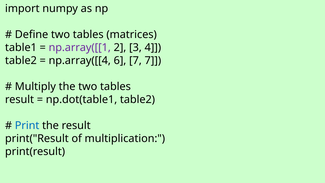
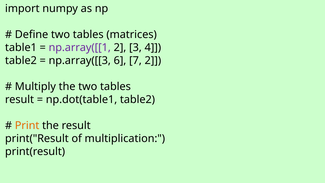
np.array([[4: np.array([[4 -> np.array([[3 (80, 60)
7 7: 7 -> 2 (153, 60)
Print colour: blue -> orange (27, 125)
